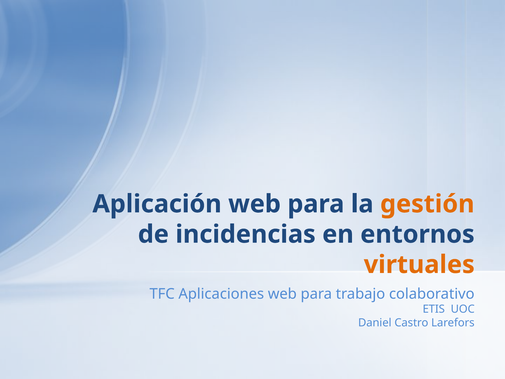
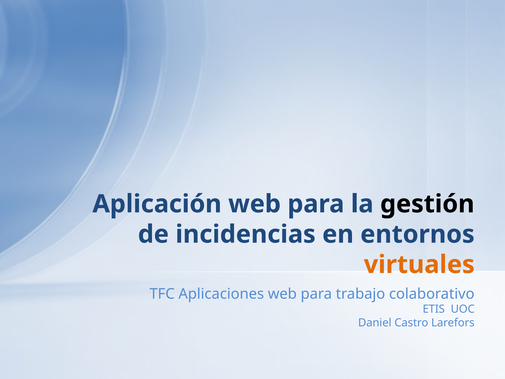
gestión colour: orange -> black (427, 204)
